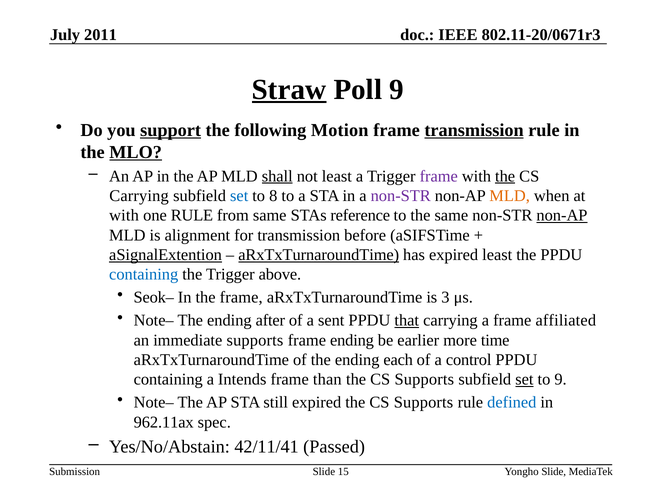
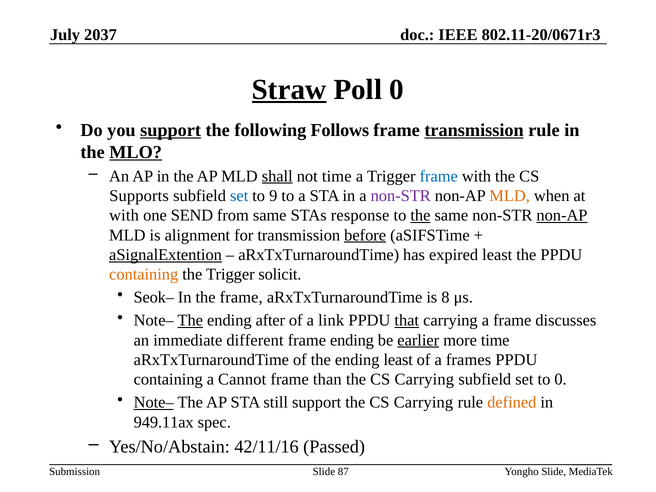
2011: 2011 -> 2037 (100, 35)
Poll 9: 9 -> 0 (397, 89)
Motion: Motion -> Follows (340, 130)
not least: least -> time (337, 176)
frame colour: purple -> blue (439, 176)
the underline: present -> none (505, 176)
Carrying: Carrying -> Supports (139, 196)
8: 8 -> 9 (273, 196)
one RULE: RULE -> SEND (192, 215)
reference: reference -> response (360, 215)
the underline: none -> present (420, 215)
before underline: none -> present (365, 235)
aRxTxTurnaroundTime underline: present -> none (319, 255)
containing colour: blue -> orange (144, 275)
above: above -> solicit (280, 275)
3: 3 -> 8 (445, 297)
The underline: none -> present (190, 320)
sent: sent -> link (331, 320)
affiliated: affiliated -> discusses (566, 320)
immediate supports: supports -> different (255, 340)
earlier underline: none -> present (418, 340)
ending each: each -> least (398, 360)
control: control -> frames (469, 360)
Intends: Intends -> Cannot (242, 379)
Supports: Supports -> Carrying (424, 379)
set underline: present -> none (524, 379)
to 9: 9 -> 0 (561, 379)
Note– underline: none -> present (154, 402)
still expired: expired -> support (317, 402)
Supports: Supports -> Carrying (423, 402)
defined colour: blue -> orange (512, 402)
962.11ax: 962.11ax -> 949.11ax (164, 422)
42/11/41: 42/11/41 -> 42/11/16 (267, 447)
15: 15 -> 87 (343, 472)
